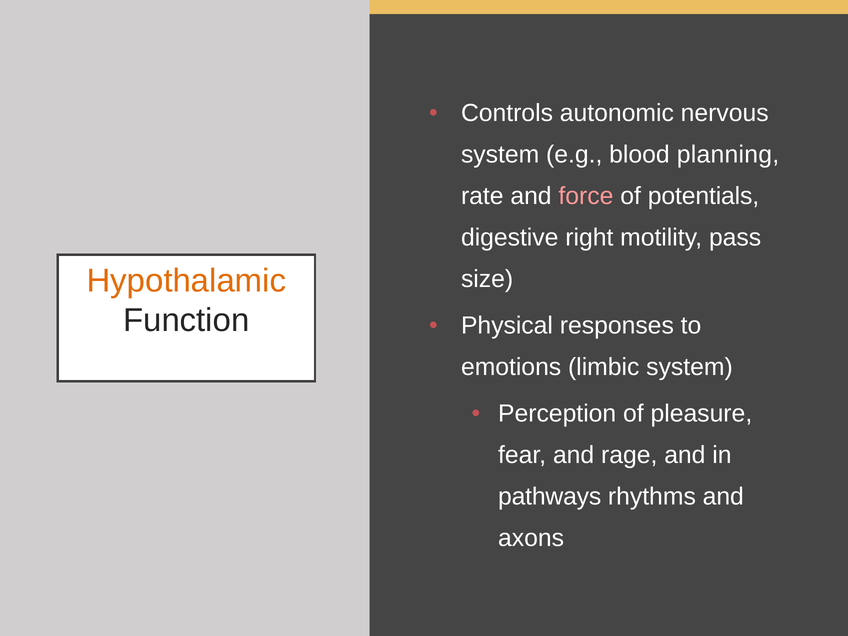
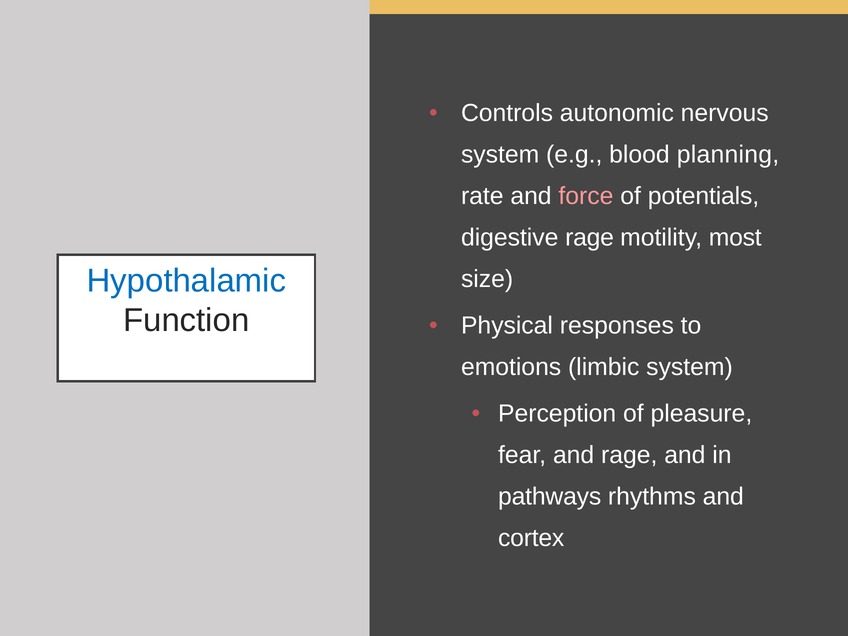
digestive right: right -> rage (590, 238)
pass: pass -> most (735, 238)
Hypothalamic colour: orange -> blue (186, 281)
axons: axons -> cortex (531, 538)
